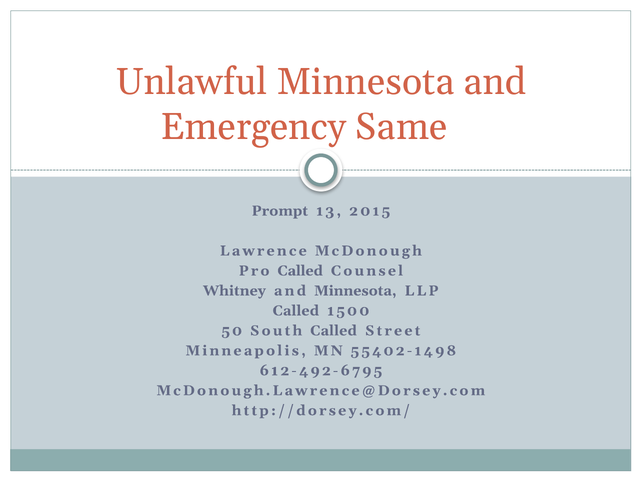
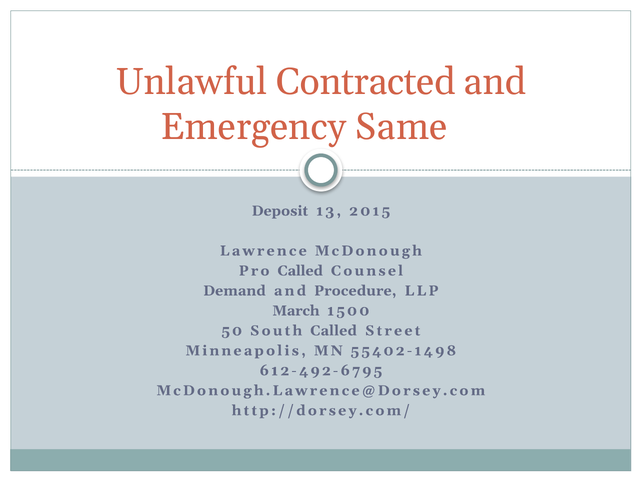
Unlawful Minnesota: Minnesota -> Contracted (366, 82)
Prompt: Prompt -> Deposit (280, 211)
Whitney: Whitney -> Demand (234, 290)
and Minnesota: Minnesota -> Procedure (355, 290)
Called: Called -> March (296, 310)
